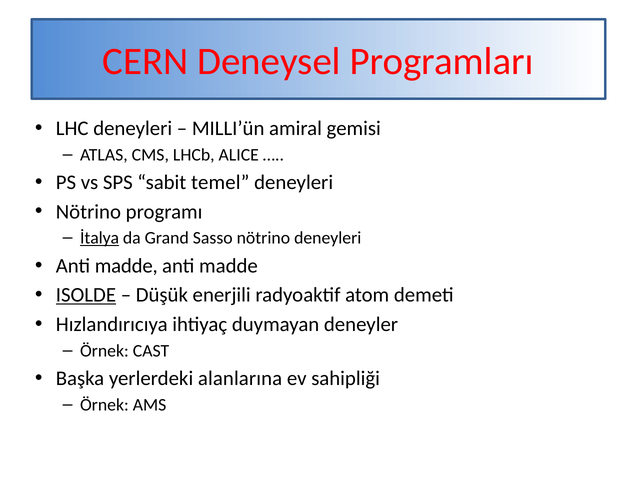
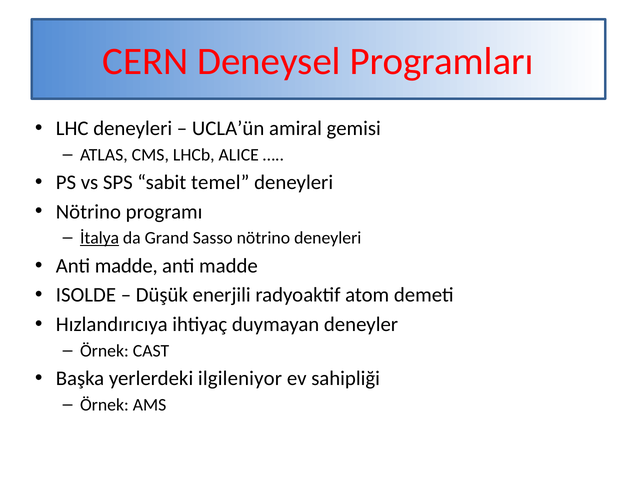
MILLI’ün: MILLI’ün -> UCLA’ün (228, 129)
ISOLDE underline: present -> none (86, 296)
alanlarına: alanlarına -> ilgileniyor (240, 379)
